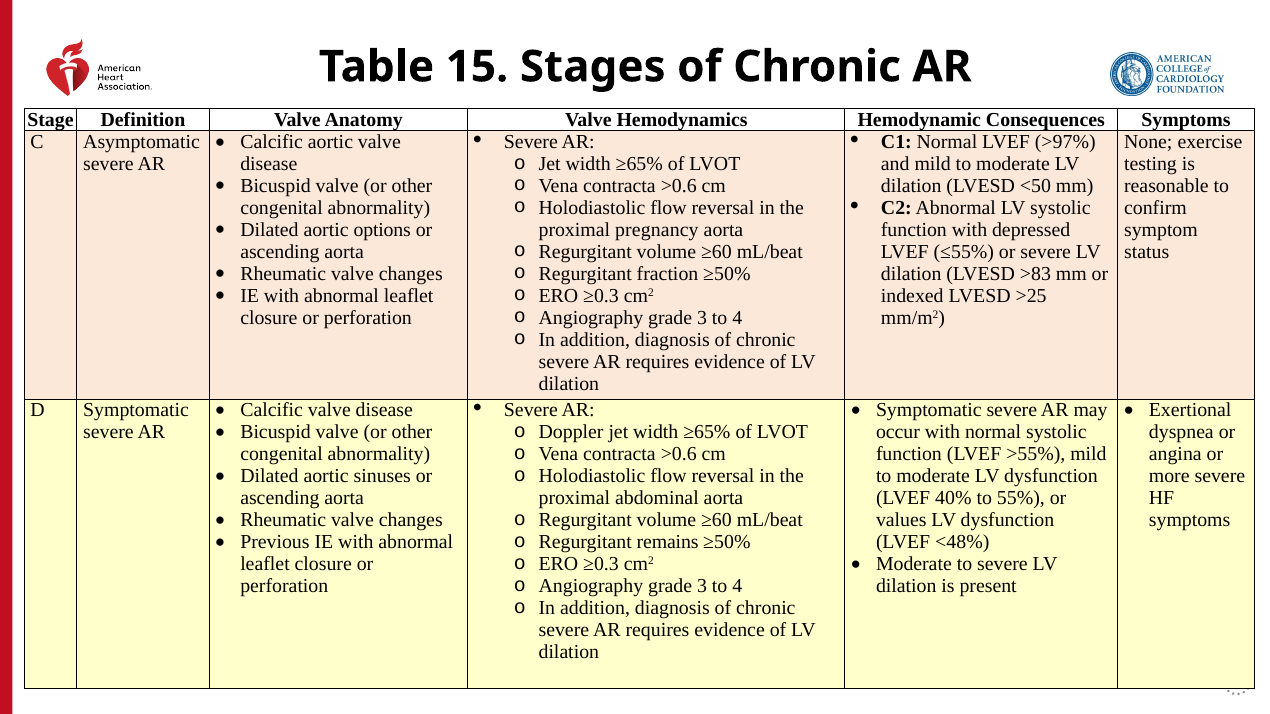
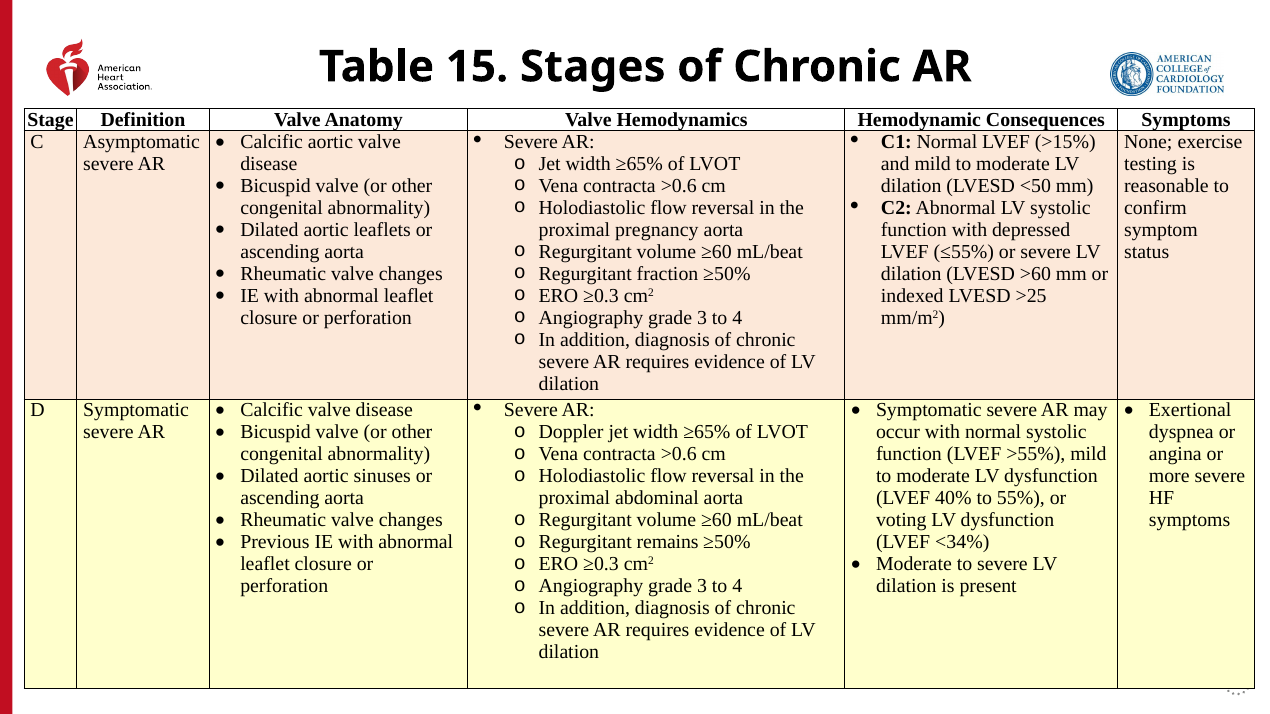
>97%: >97% -> >15% (1065, 142)
options: options -> leaflets (382, 230)
>83: >83 -> >60 (1036, 274)
values: values -> voting (901, 520)
<48%: <48% -> <34% (962, 542)
